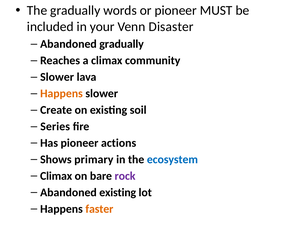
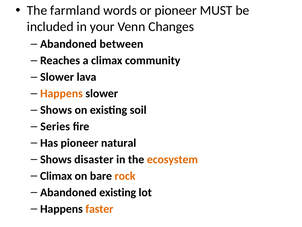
The gradually: gradually -> farmland (75, 11)
Disaster: Disaster -> Changes (171, 27)
Abandoned gradually: gradually -> between (121, 44)
Create: Create -> Shows (56, 110)
actions: actions -> natural (119, 143)
primary: primary -> disaster (94, 159)
ecosystem colour: blue -> orange (172, 159)
rock colour: purple -> orange (125, 176)
